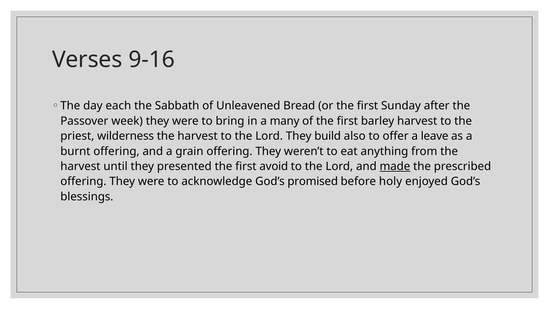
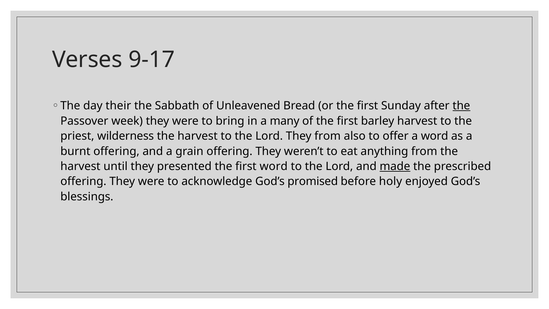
9-16: 9-16 -> 9-17 (152, 60)
each: each -> their (118, 106)
the underline: none -> present (461, 106)
They build: build -> from (328, 136)
a leave: leave -> word (435, 136)
first avoid: avoid -> word (274, 166)
